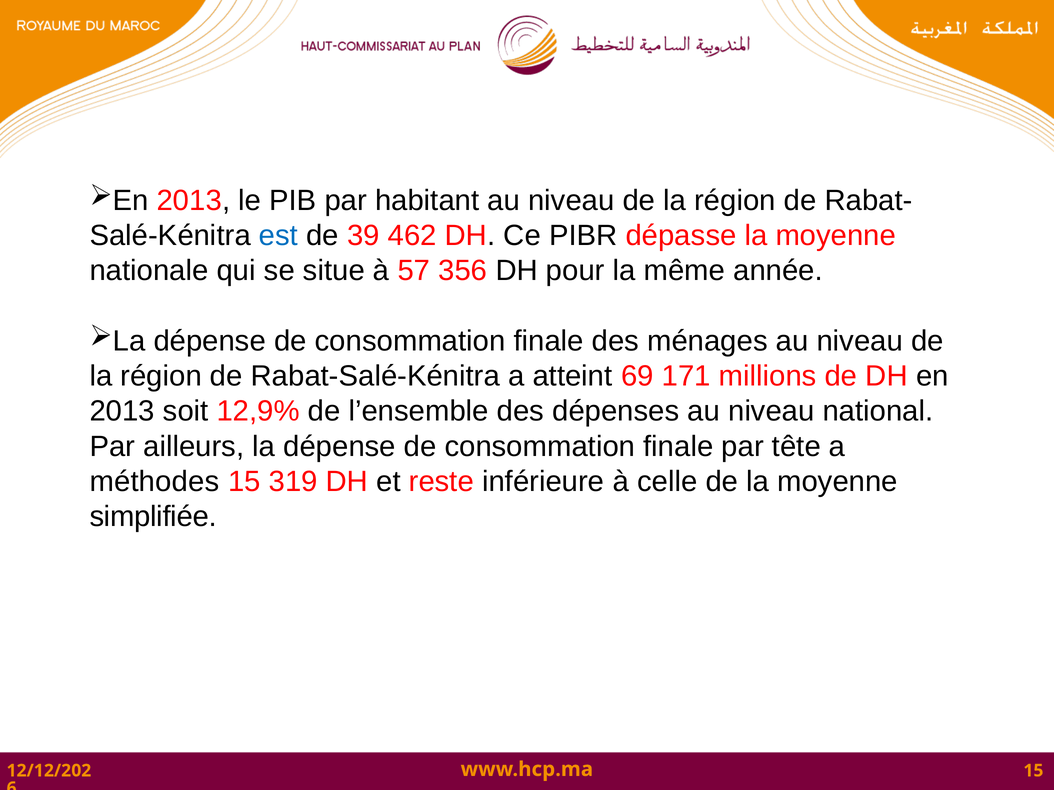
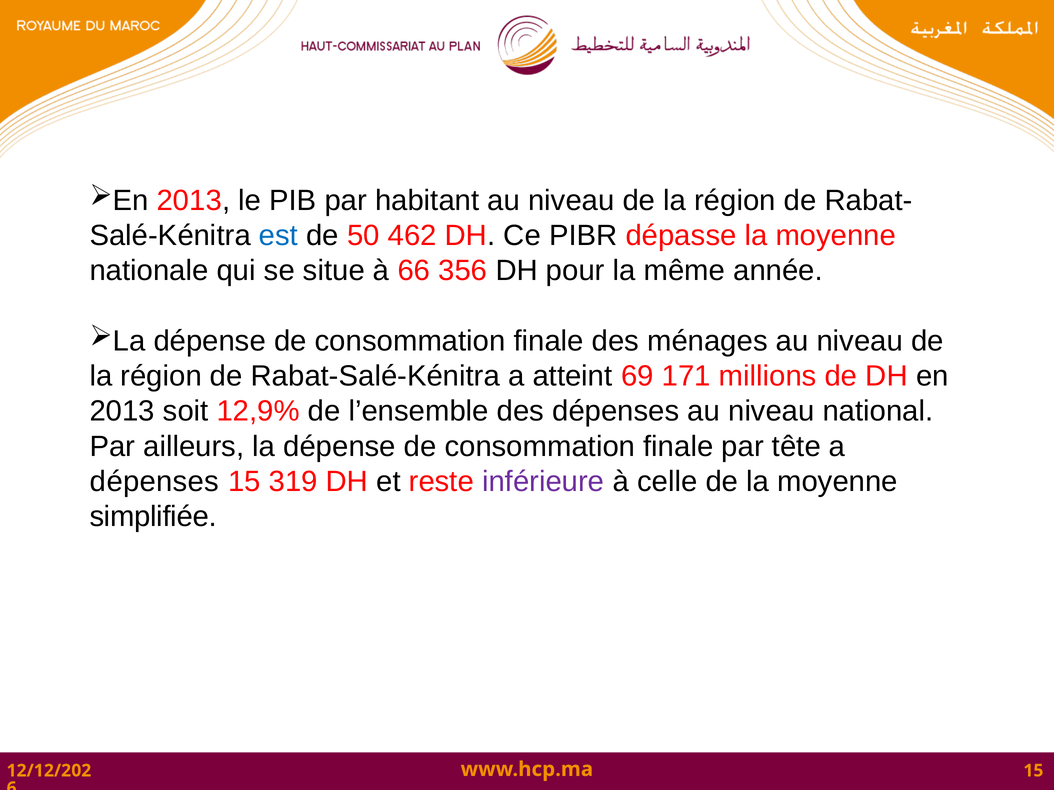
39: 39 -> 50 (363, 236)
57: 57 -> 66 (414, 271)
méthodes: méthodes -> dépenses (155, 482)
inférieure colour: black -> purple (543, 482)
